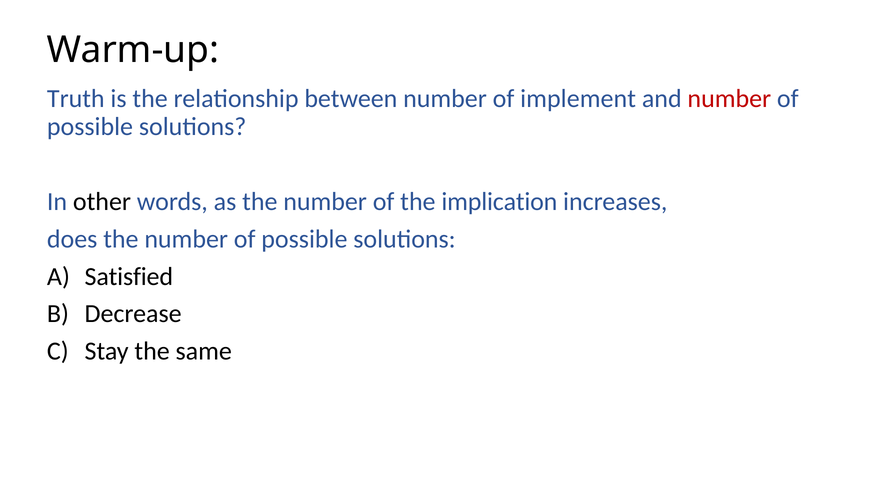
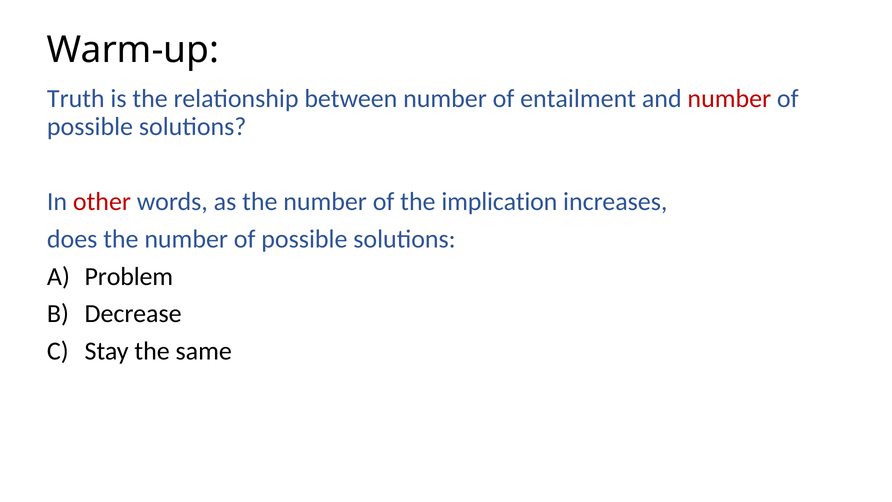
implement: implement -> entailment (578, 99)
other colour: black -> red (102, 202)
Satisfied: Satisfied -> Problem (129, 276)
